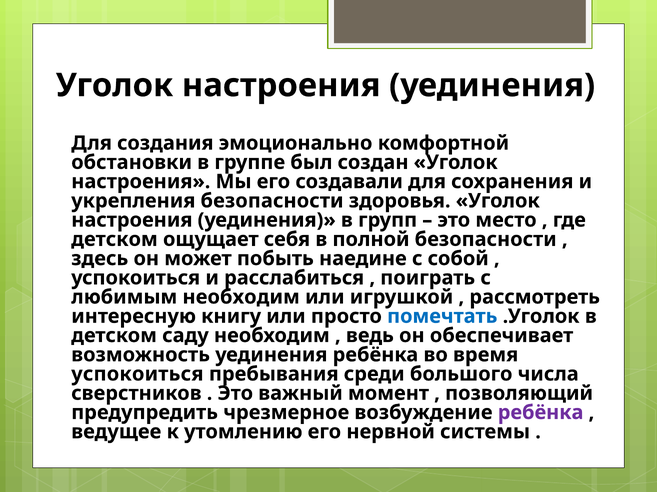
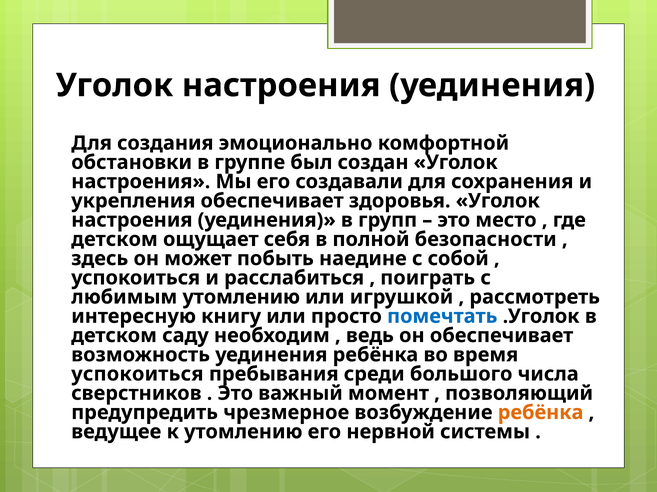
укрепления безопасности: безопасности -> обеспечивает (272, 201)
любимым необходим: необходим -> утомлению (241, 297)
ребёнка colour: purple -> orange (541, 413)
